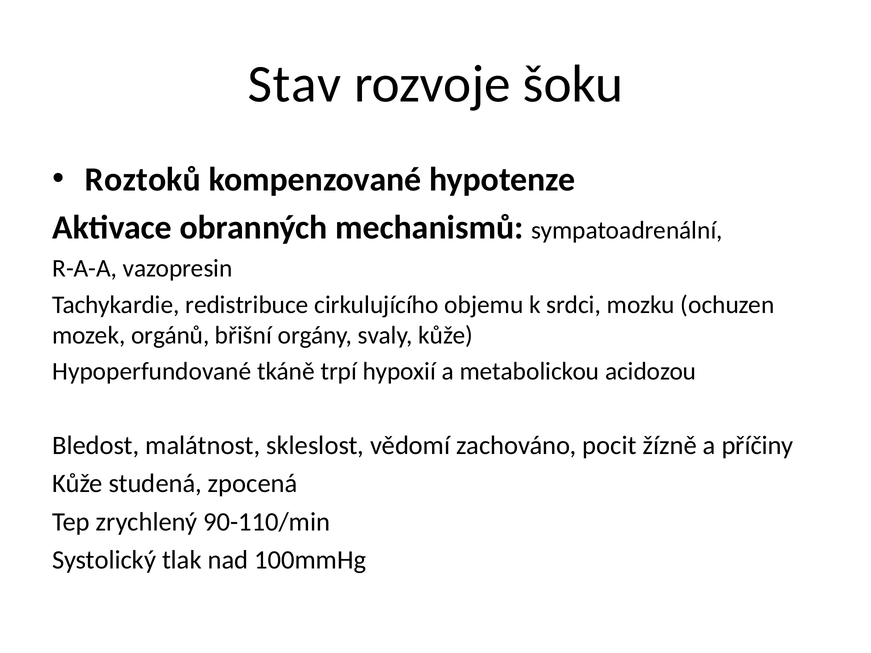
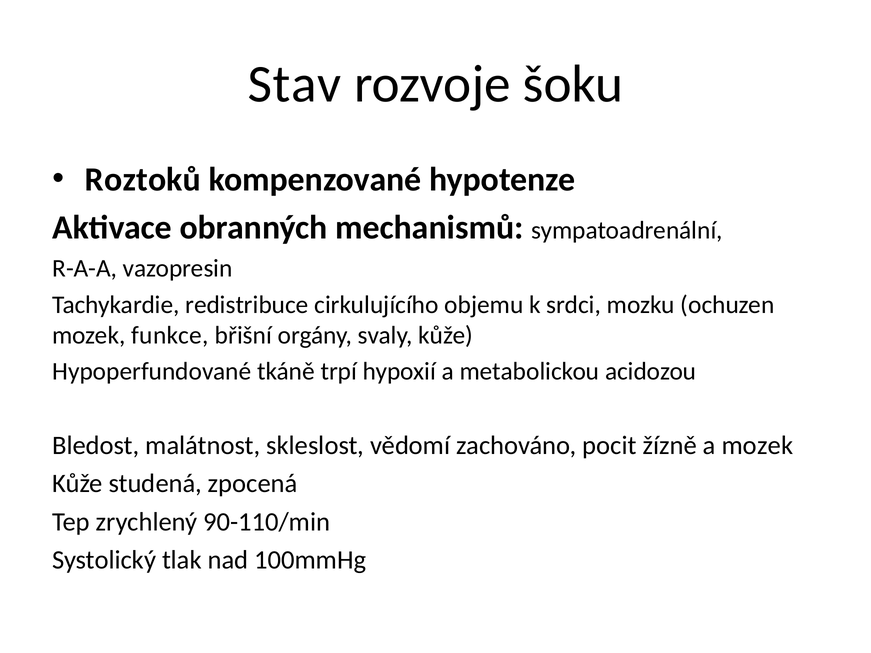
orgánů: orgánů -> funkce (170, 335)
a příčiny: příčiny -> mozek (757, 446)
